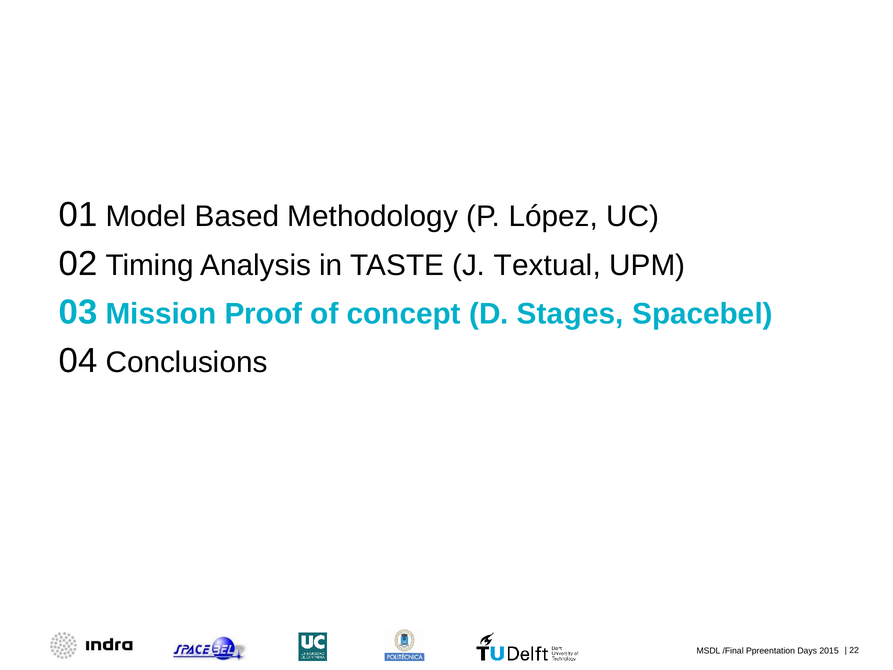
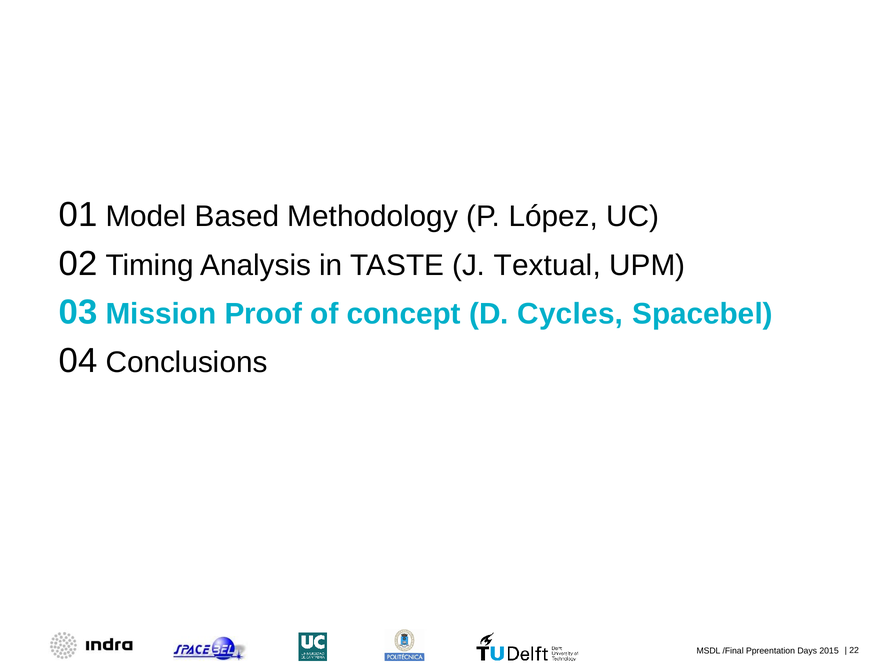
Stages: Stages -> Cycles (570, 314)
